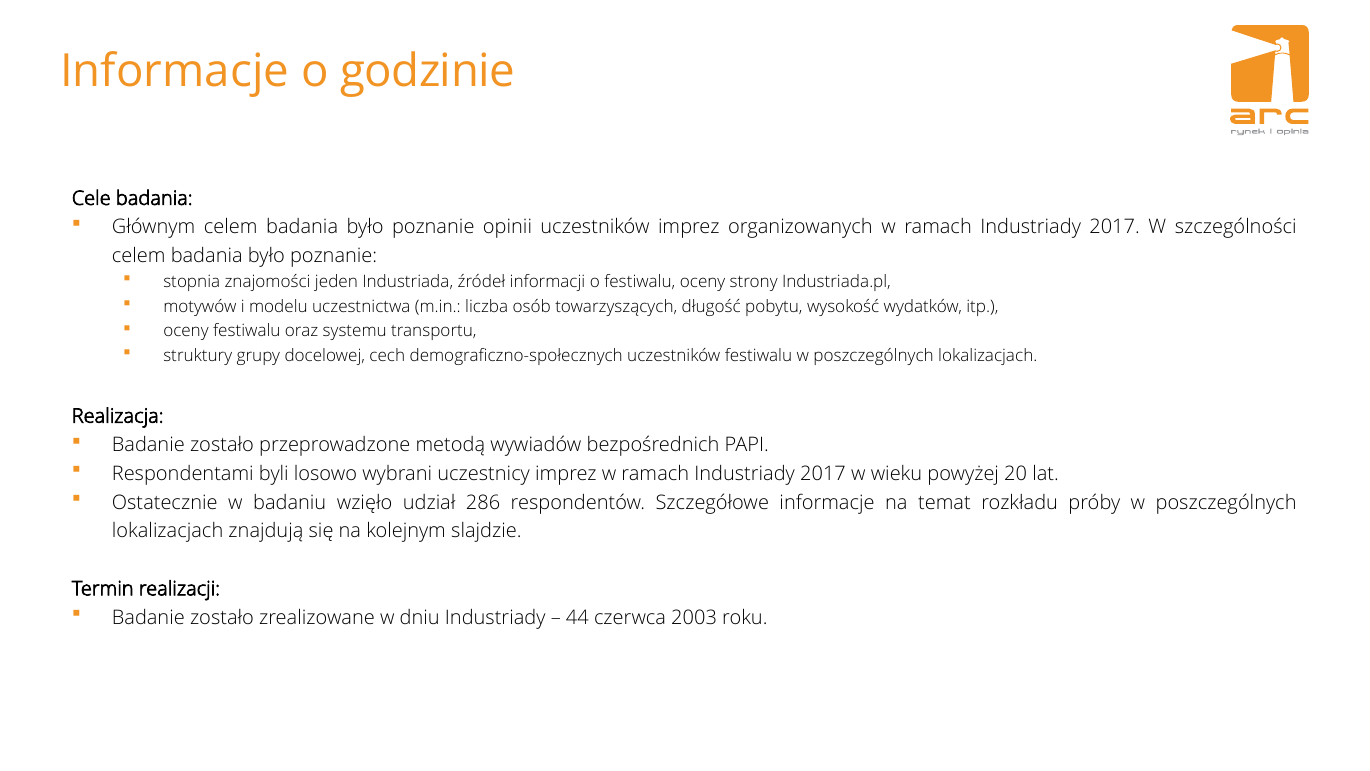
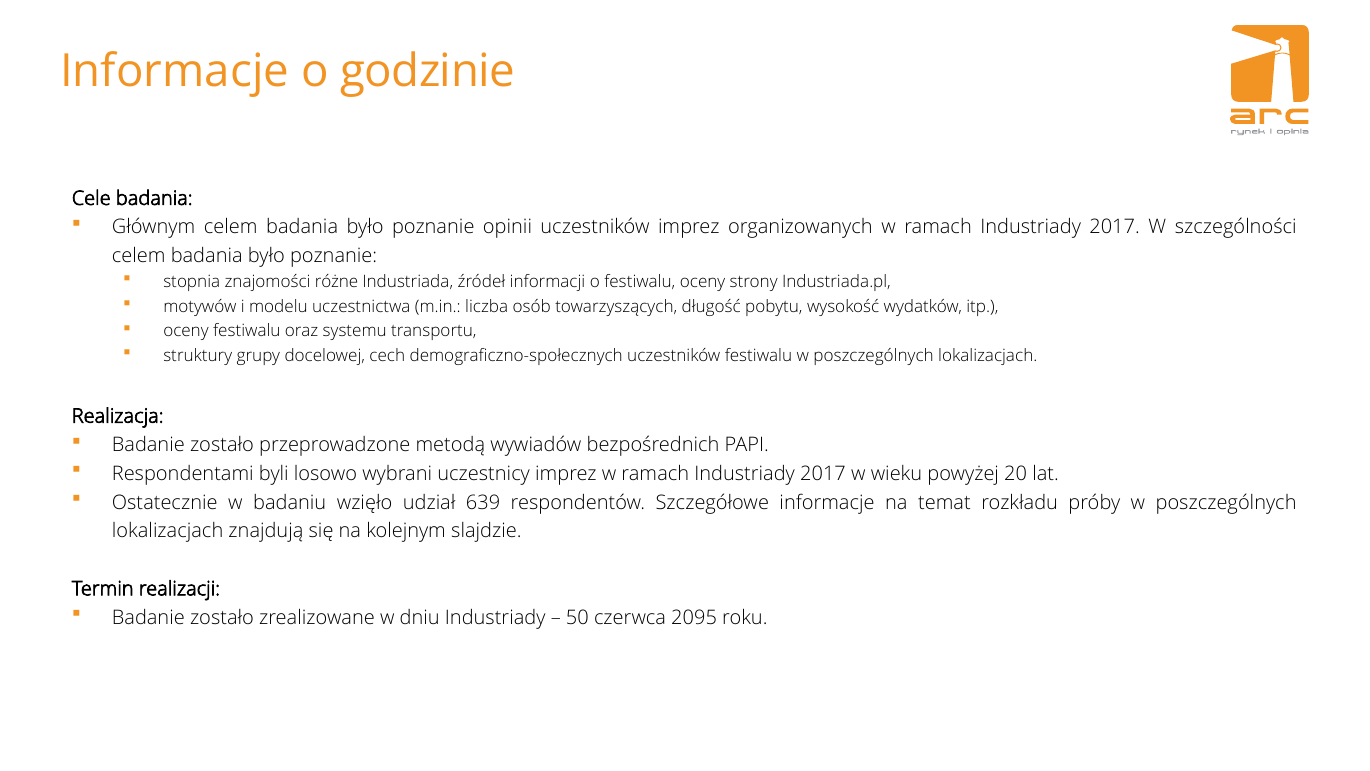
jeden: jeden -> różne (337, 282)
286: 286 -> 639 (483, 502)
44: 44 -> 50 (577, 617)
2003: 2003 -> 2095 (694, 617)
